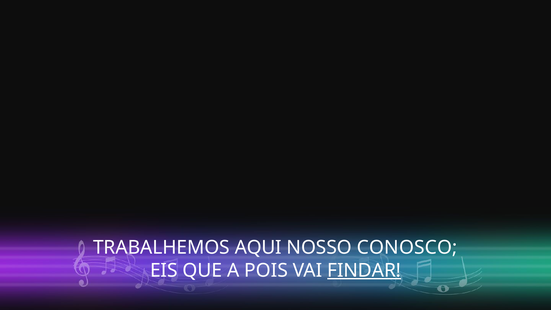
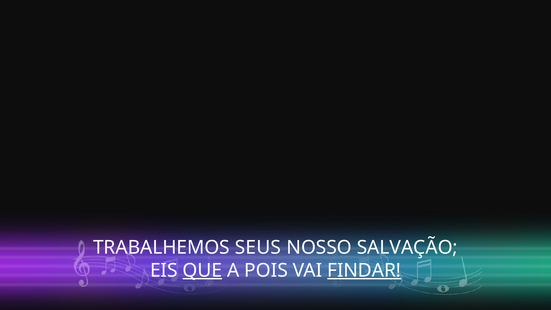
AQUI: AQUI -> SEUS (258, 247)
CONOSCO: CONOSCO -> SALVAÇÃO (407, 247)
QUE underline: none -> present (202, 270)
